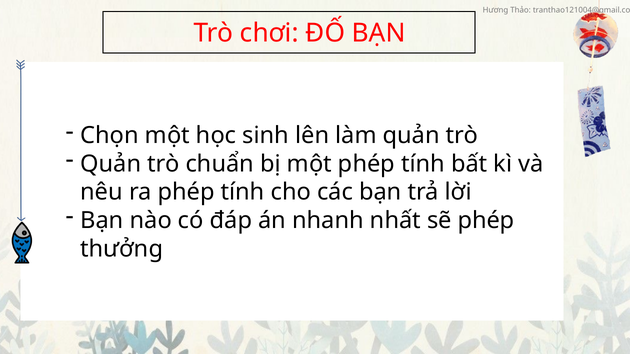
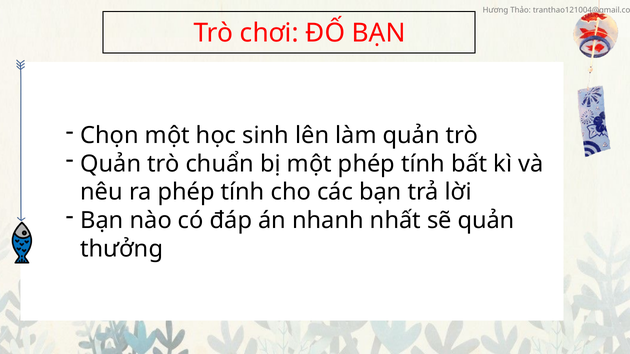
sẽ phép: phép -> quản (486, 221)
